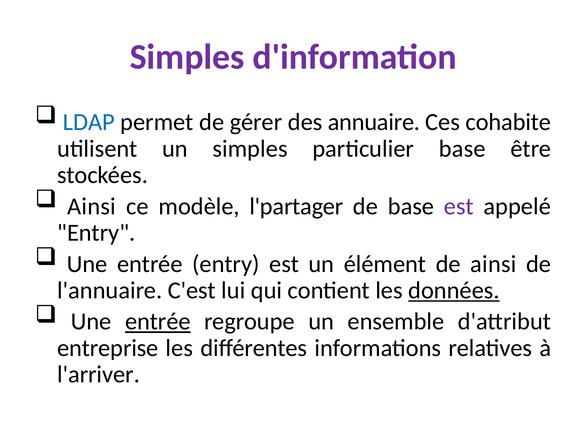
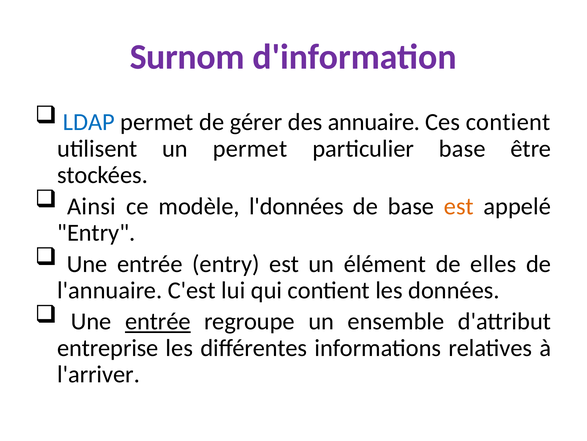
Simples: Simples -> Surnom (187, 57)
Ces cohabite: cohabite -> contient (508, 122)
un simples: simples -> permet (250, 148)
l'partager: l'partager -> l'données (296, 206)
est colour: purple -> orange (459, 206)
de ainsi: ainsi -> elles (493, 263)
données underline: present -> none (454, 290)
